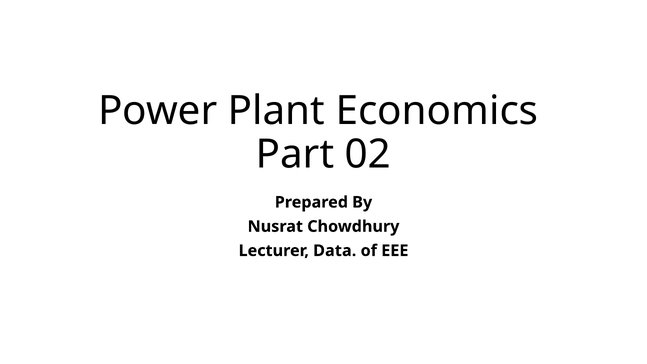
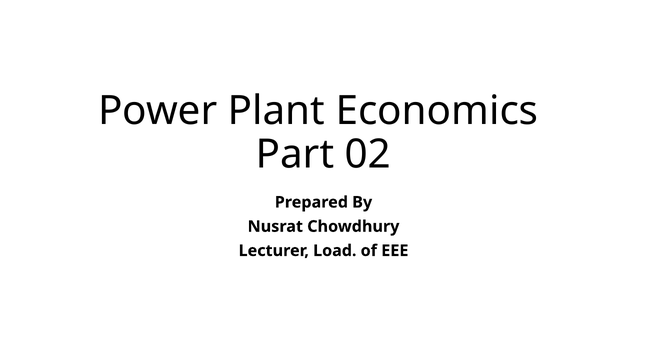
Data: Data -> Load (335, 251)
